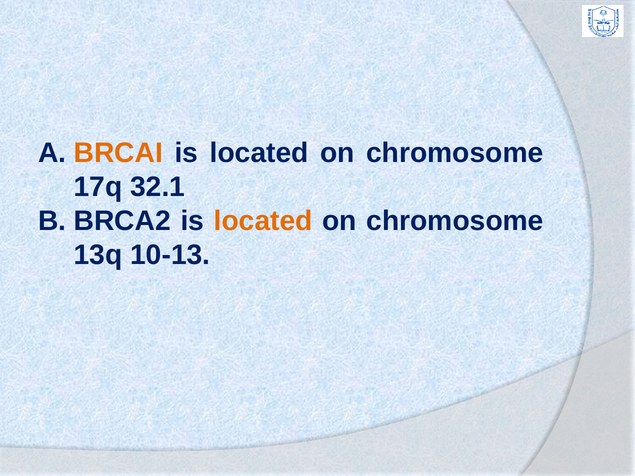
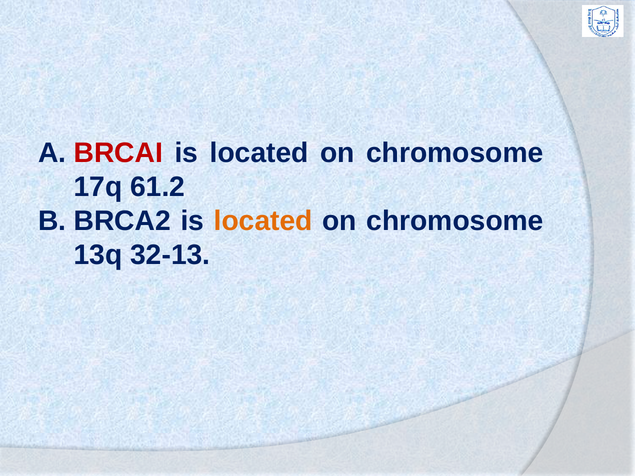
BRCAI colour: orange -> red (118, 153)
32.1: 32.1 -> 61.2 (158, 187)
10-13: 10-13 -> 32-13 (170, 255)
